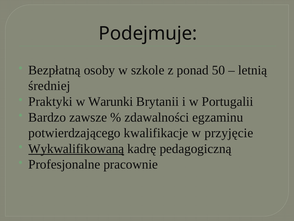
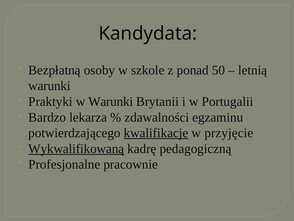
Podejmuje: Podejmuje -> Kandydata (148, 33)
średniej: średniej -> warunki (49, 86)
zawsze: zawsze -> lekarza (88, 117)
kwalifikacje underline: none -> present (156, 133)
